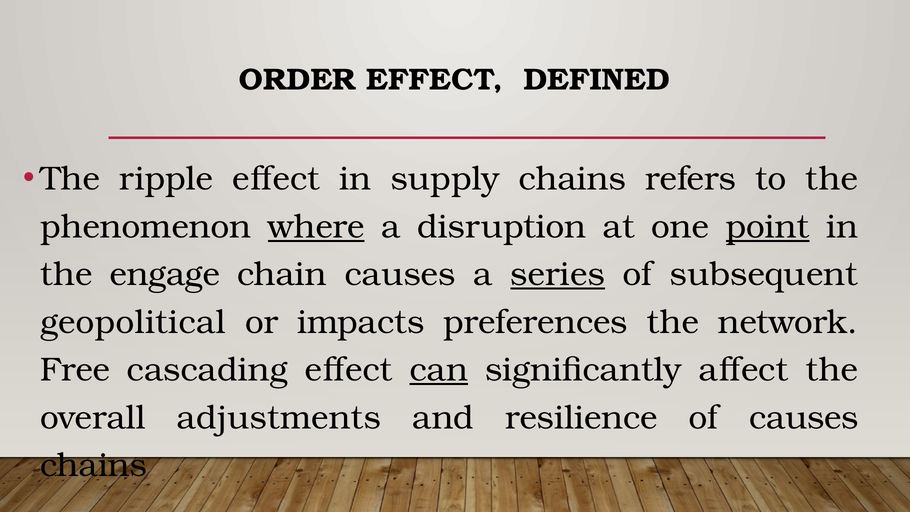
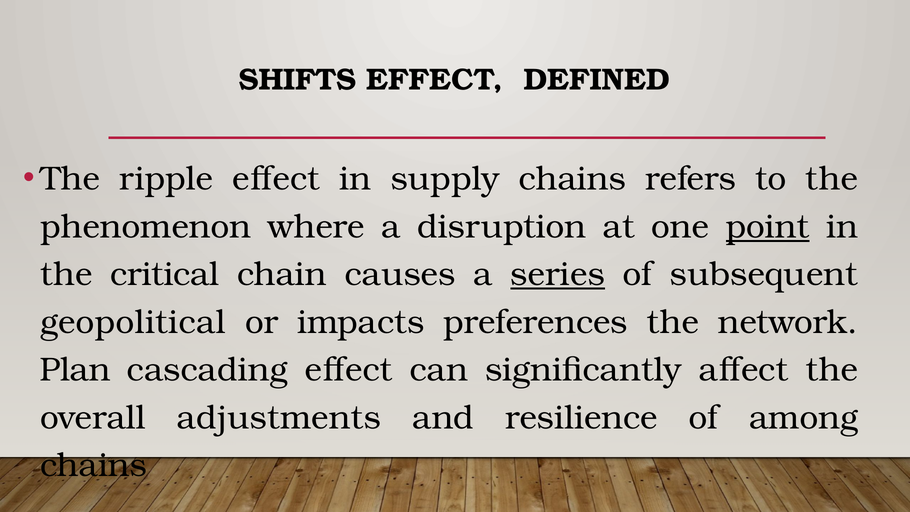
ORDER: ORDER -> SHIFTS (298, 80)
where underline: present -> none (316, 227)
engage: engage -> critical (165, 274)
Free: Free -> Plan (75, 370)
can underline: present -> none (439, 370)
of causes: causes -> among (804, 418)
